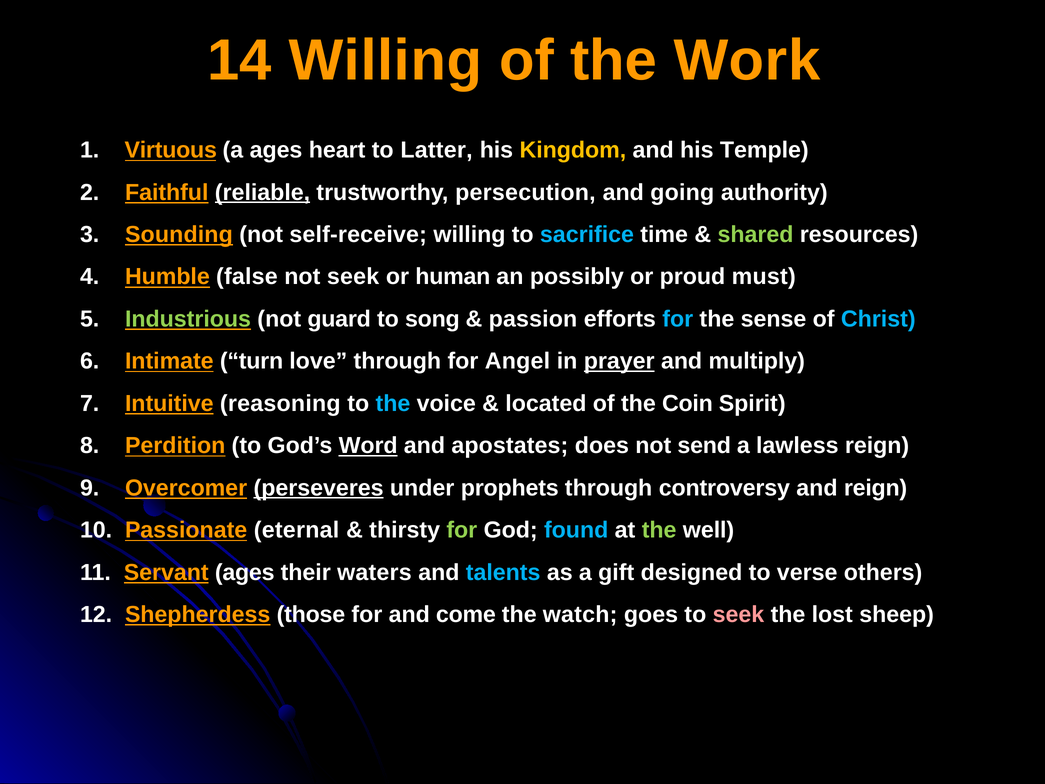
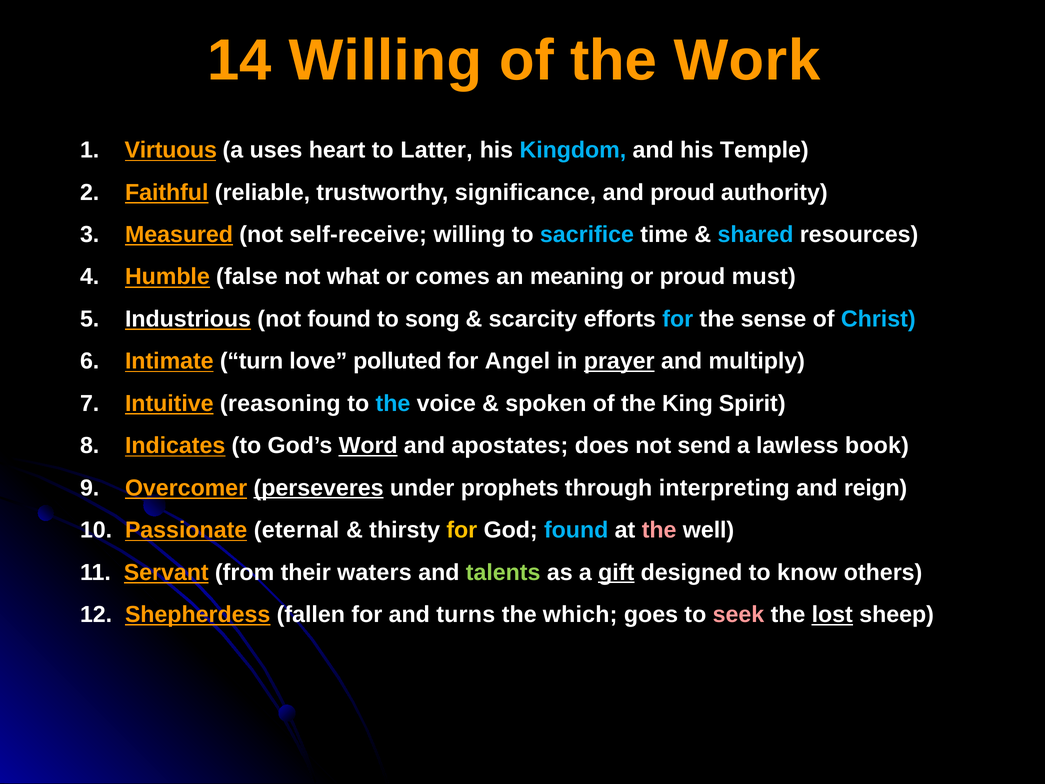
a ages: ages -> uses (276, 150)
Kingdom colour: yellow -> light blue (573, 150)
reliable underline: present -> none (262, 192)
persecution: persecution -> significance (525, 192)
and going: going -> proud (683, 192)
Sounding: Sounding -> Measured (179, 235)
shared colour: light green -> light blue (756, 235)
not seek: seek -> what (353, 277)
human: human -> comes (453, 277)
possibly: possibly -> meaning (577, 277)
Industrious colour: light green -> white (188, 319)
not guard: guard -> found (339, 319)
passion: passion -> scarcity (533, 319)
love through: through -> polluted (397, 361)
located: located -> spoken (546, 403)
Coin: Coin -> King (687, 403)
Perdition: Perdition -> Indicates (175, 446)
lawless reign: reign -> book (877, 446)
controversy: controversy -> interpreting (724, 488)
for colour: light green -> yellow (462, 530)
the colour: light green -> pink (659, 530)
Servant ages: ages -> from (245, 572)
talents colour: light blue -> light green (503, 572)
gift underline: none -> present (616, 572)
verse: verse -> know (807, 572)
those: those -> fallen (311, 614)
come: come -> turns (466, 614)
watch: watch -> which (580, 614)
lost underline: none -> present (832, 614)
